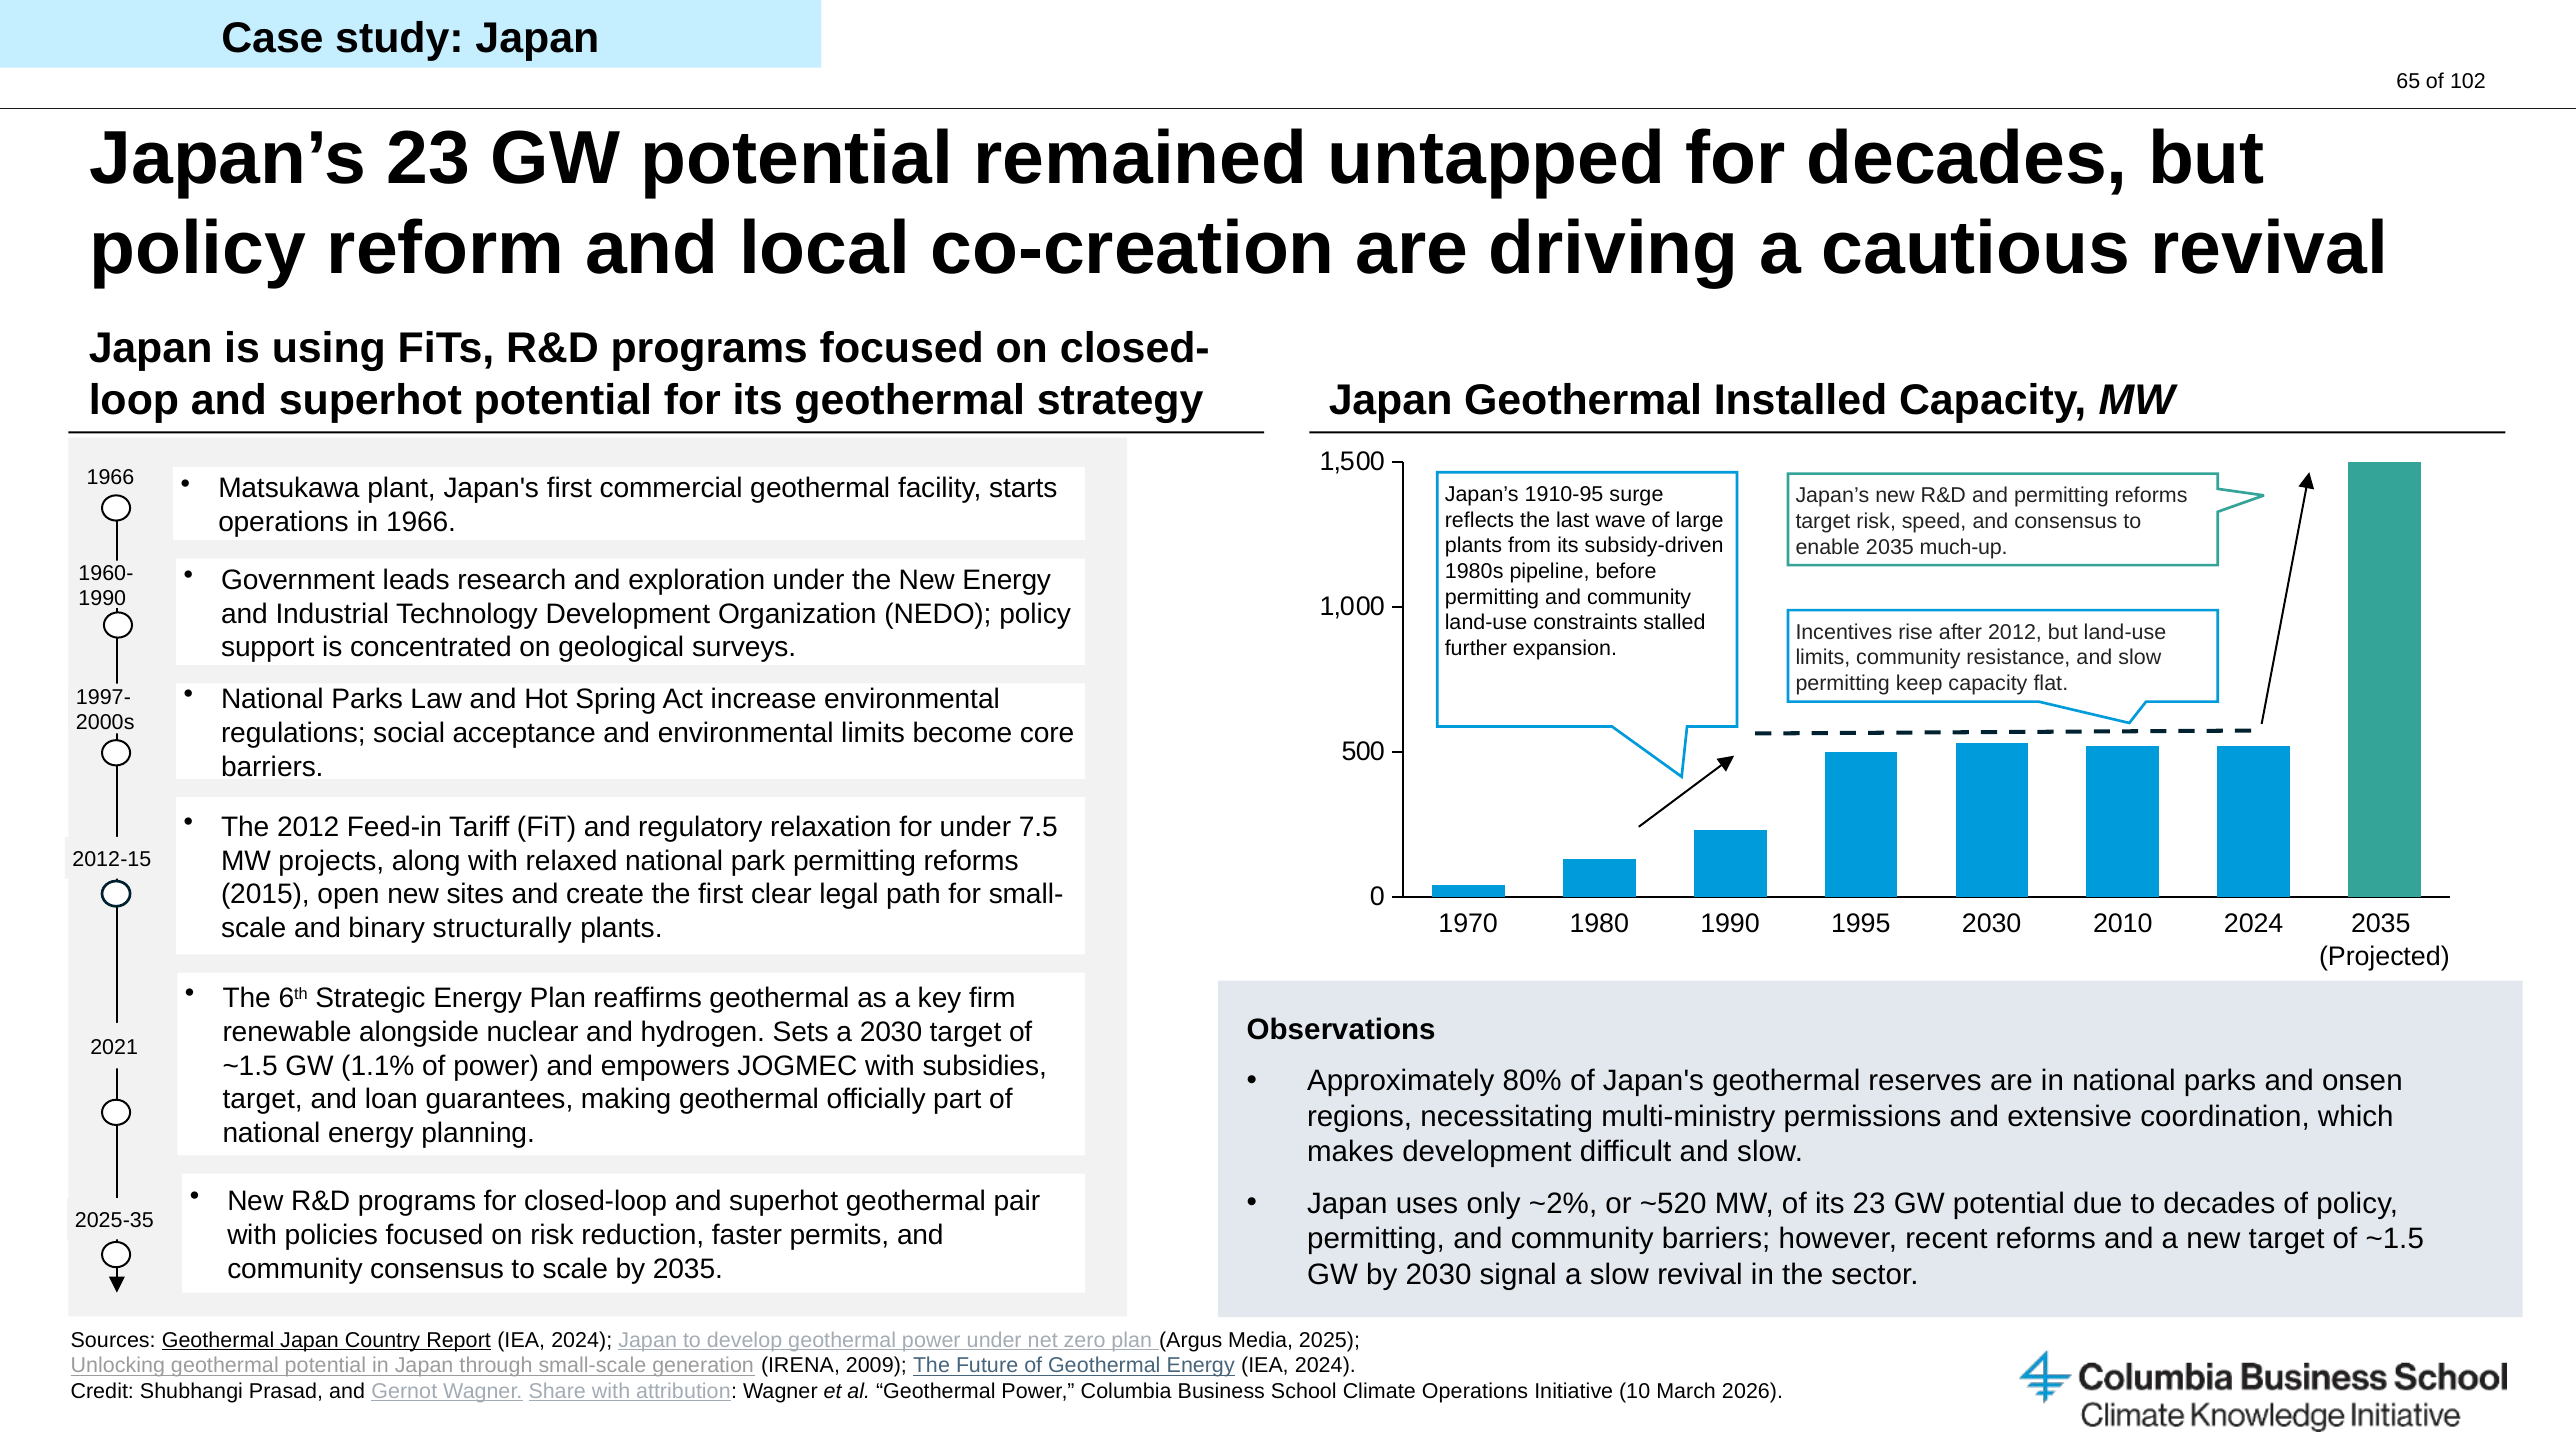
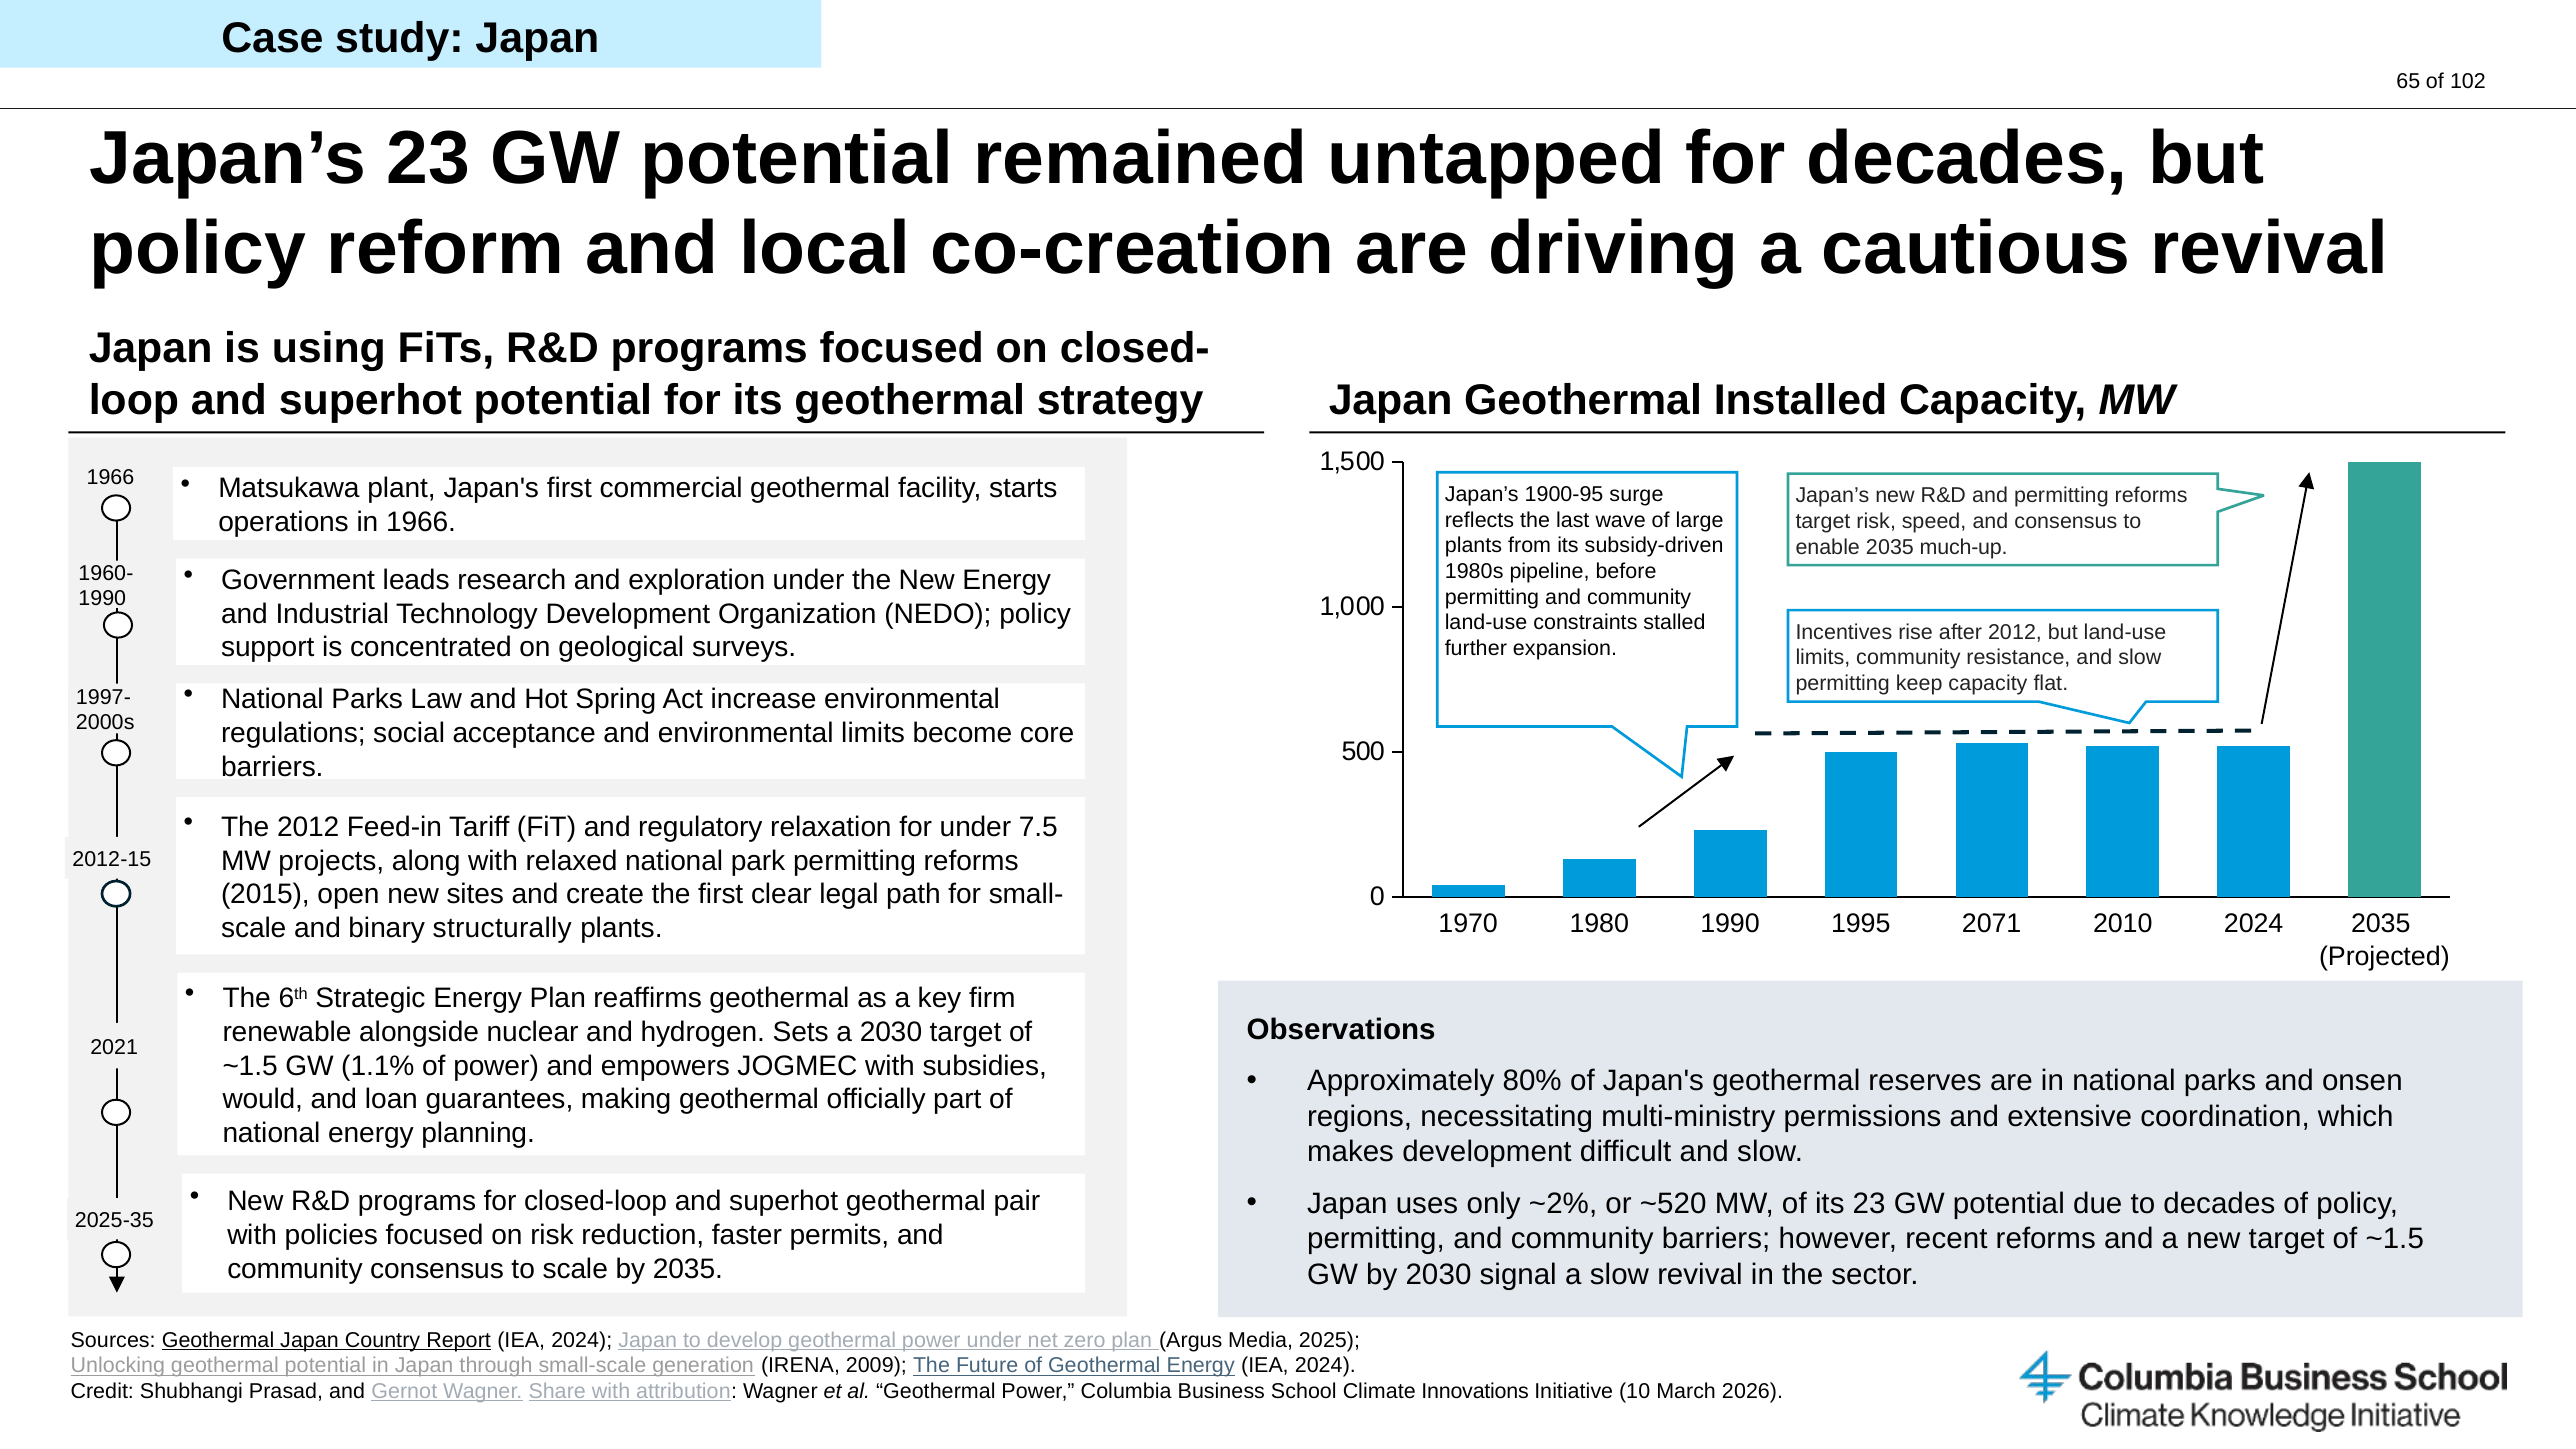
1910-95: 1910-95 -> 1900-95 (1564, 494)
1995 2030: 2030 -> 2071 (1992, 924)
target: target -> would (263, 1100)
Climate Operations: Operations -> Innovations (1475, 1391)
